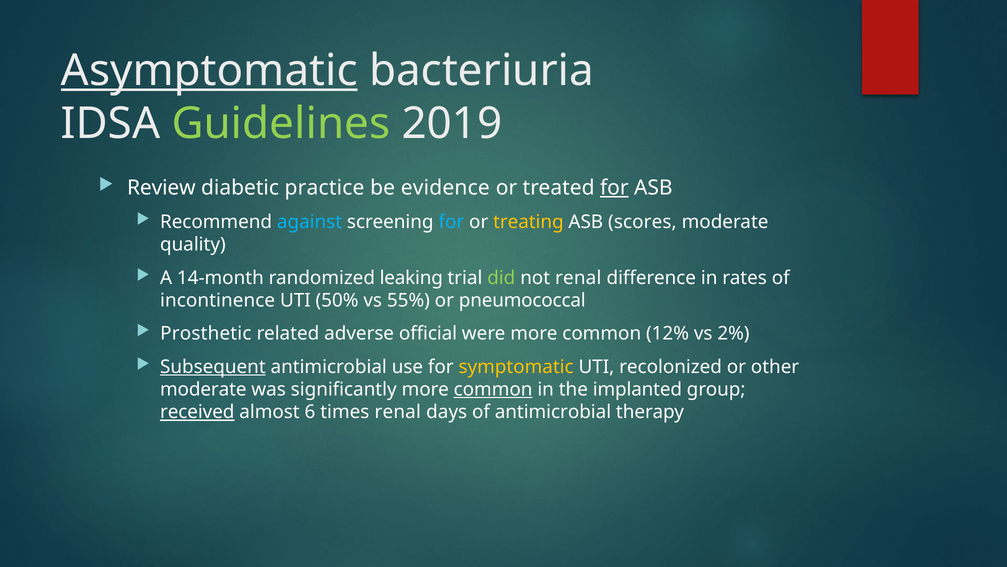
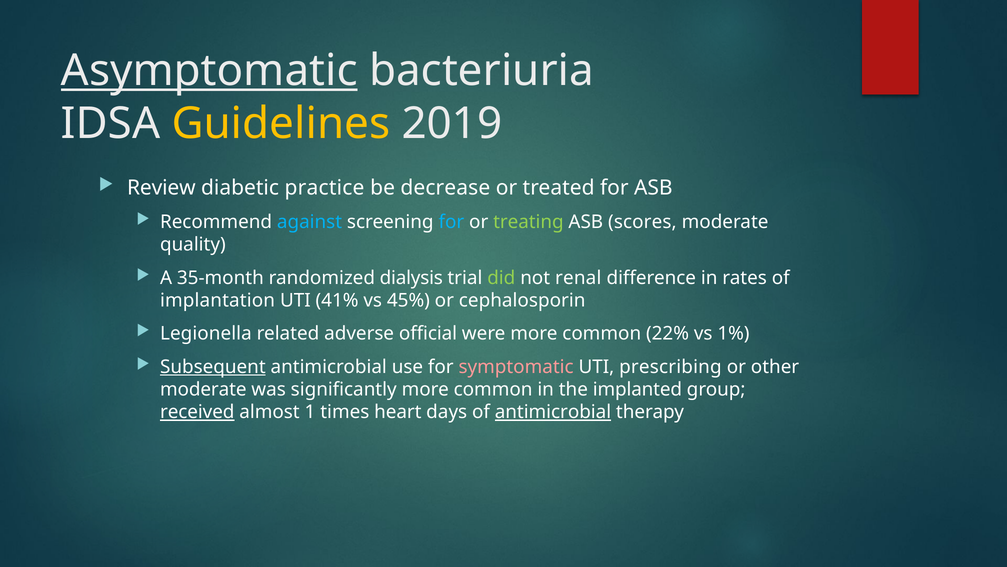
Guidelines colour: light green -> yellow (281, 124)
evidence: evidence -> decrease (445, 187)
for underline: present -> none (614, 187)
treating colour: yellow -> light green (528, 222)
14-month: 14-month -> 35-month (220, 277)
leaking: leaking -> dialysis (411, 277)
incontinence: incontinence -> implantation (218, 300)
50%: 50% -> 41% (337, 300)
55%: 55% -> 45% (408, 300)
pneumococcal: pneumococcal -> cephalosporin (522, 300)
Prosthetic: Prosthetic -> Legionella (206, 333)
12%: 12% -> 22% (667, 333)
2%: 2% -> 1% (733, 333)
symptomatic colour: yellow -> pink (516, 366)
recolonized: recolonized -> prescribing (670, 366)
common underline: present -> none (493, 389)
6: 6 -> 1 (310, 412)
times renal: renal -> heart (398, 412)
antimicrobial underline: none -> present (553, 412)
